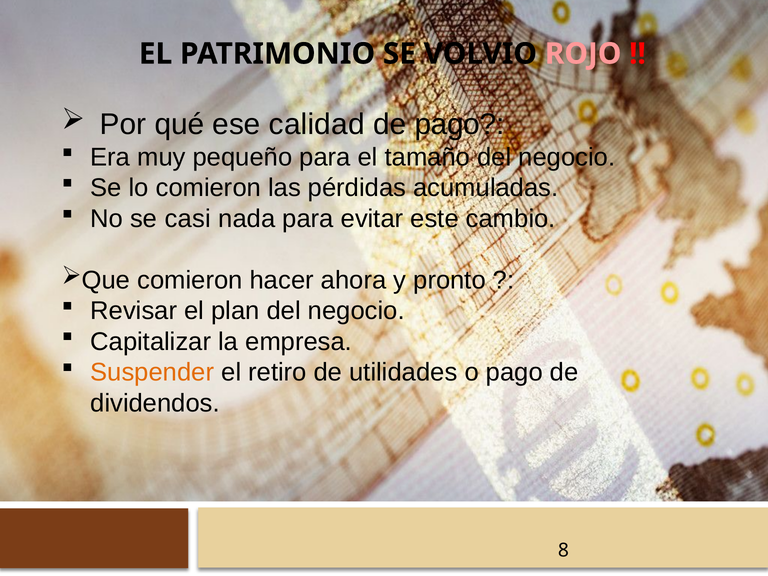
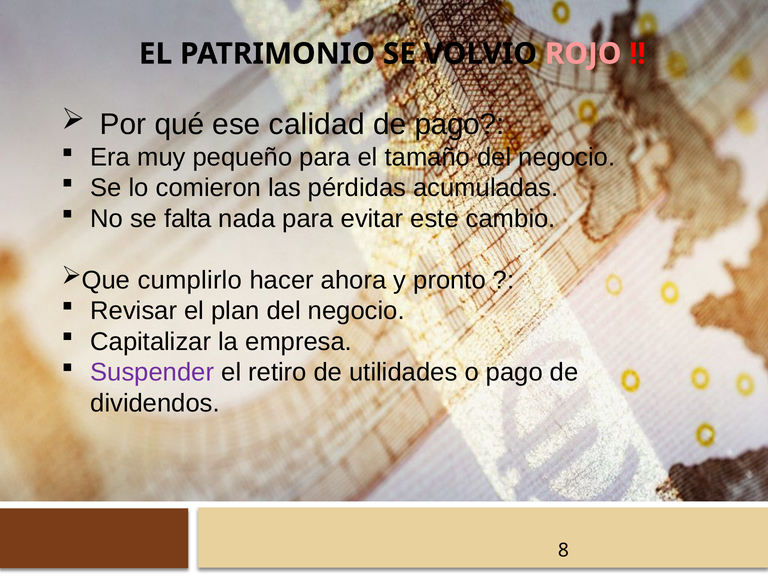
casi: casi -> falta (188, 219)
comieron: comieron -> cumplirlo (190, 280)
Suspender colour: orange -> purple (152, 372)
